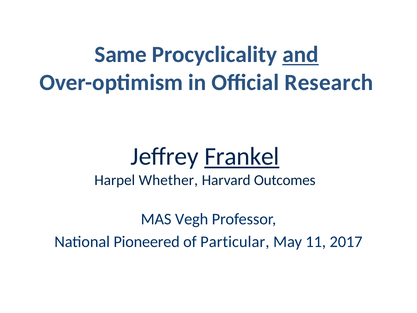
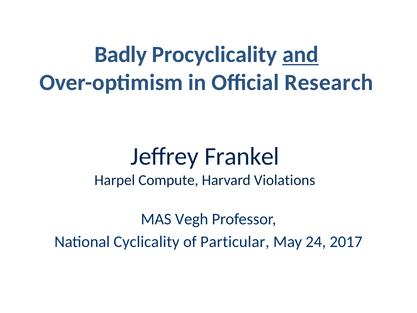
Same: Same -> Badly (121, 55)
Frankel underline: present -> none (242, 156)
Whether: Whether -> Compute (168, 180)
Outcomes: Outcomes -> Violations (285, 180)
Pioneered: Pioneered -> Cyclicality (147, 242)
11: 11 -> 24 (316, 242)
